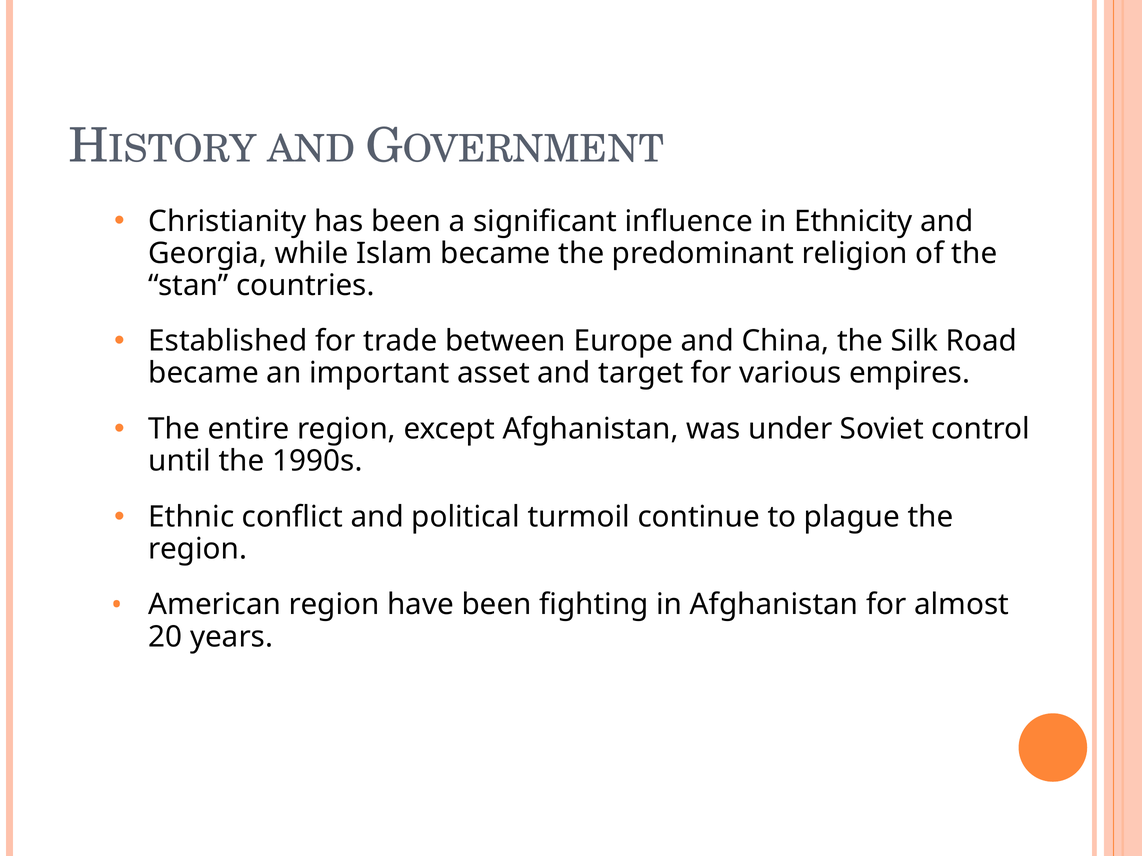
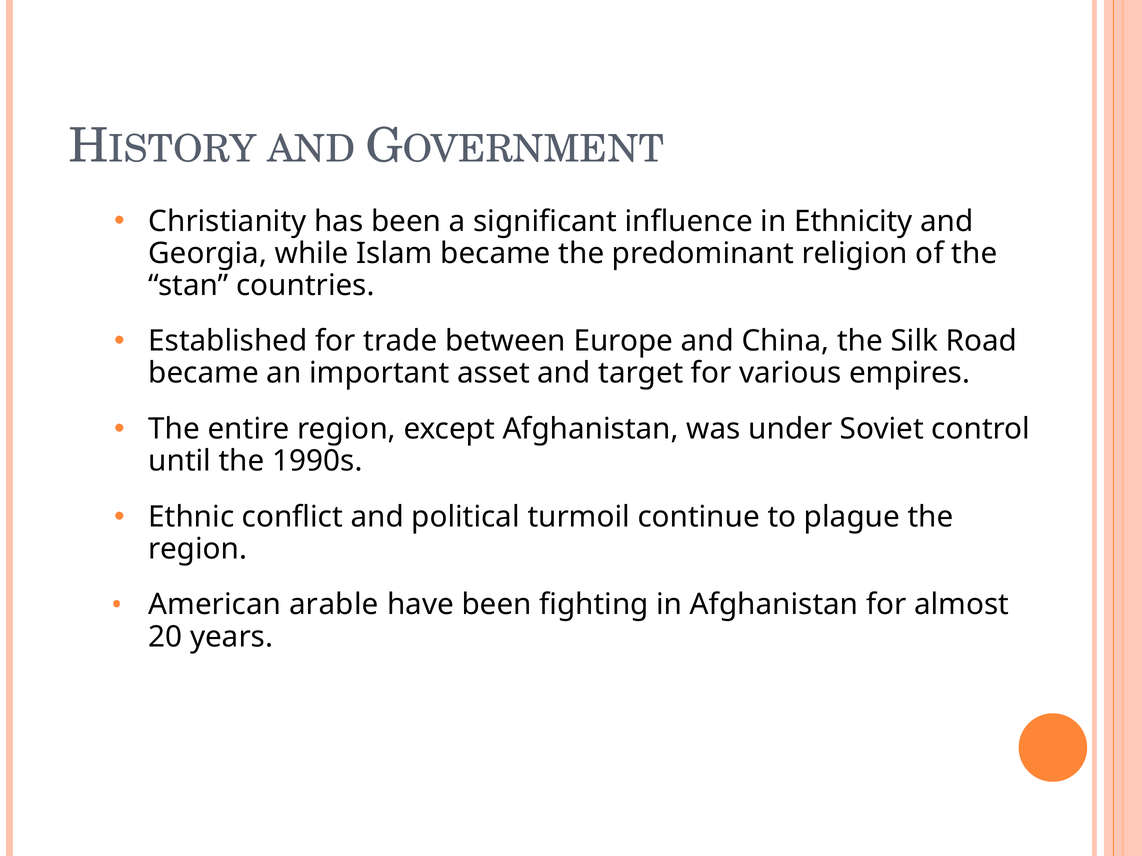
American region: region -> arable (334, 605)
